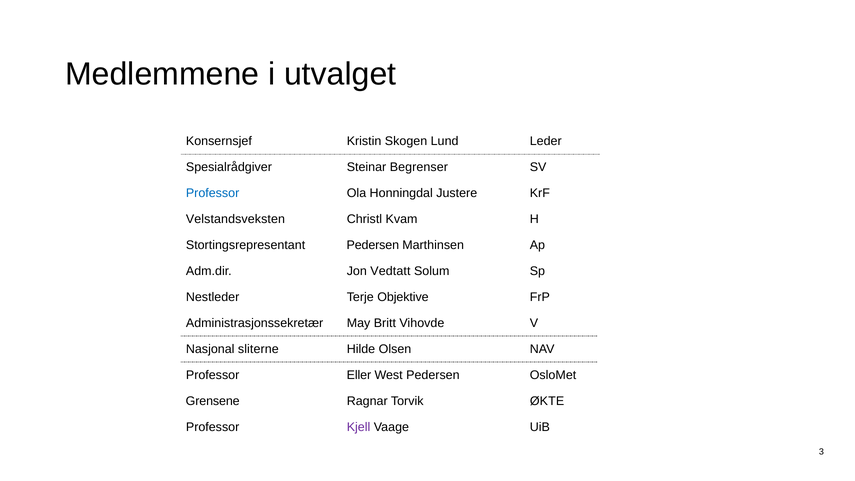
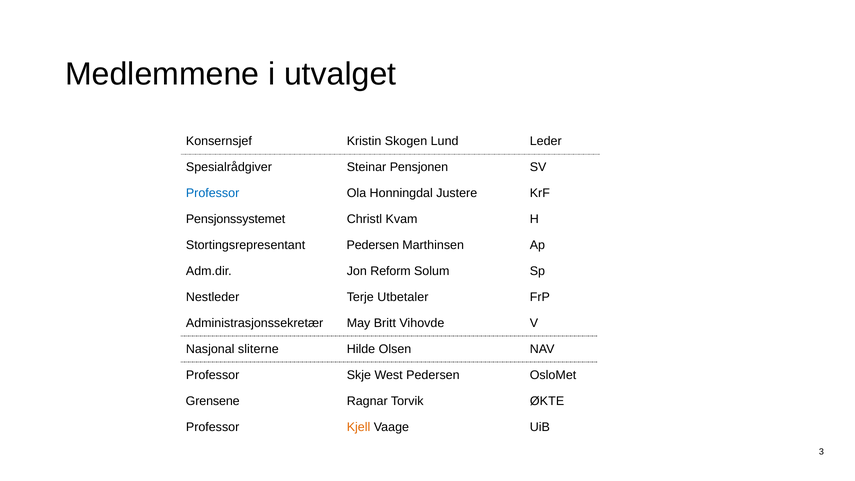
Begrenser: Begrenser -> Pensjonen (419, 167)
Velstandsveksten: Velstandsveksten -> Pensjonssystemet (236, 219)
Vedtatt: Vedtatt -> Reform (391, 271)
Objektive: Objektive -> Utbetaler (403, 297)
Eller: Eller -> Skje (359, 375)
Kjell colour: purple -> orange (359, 427)
